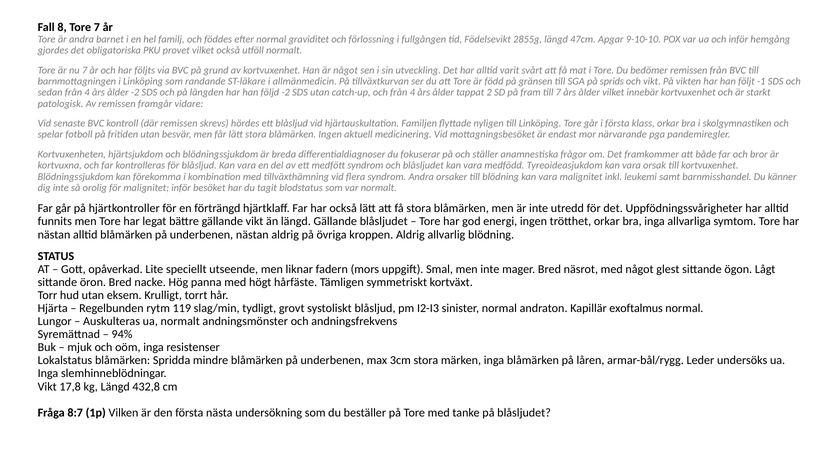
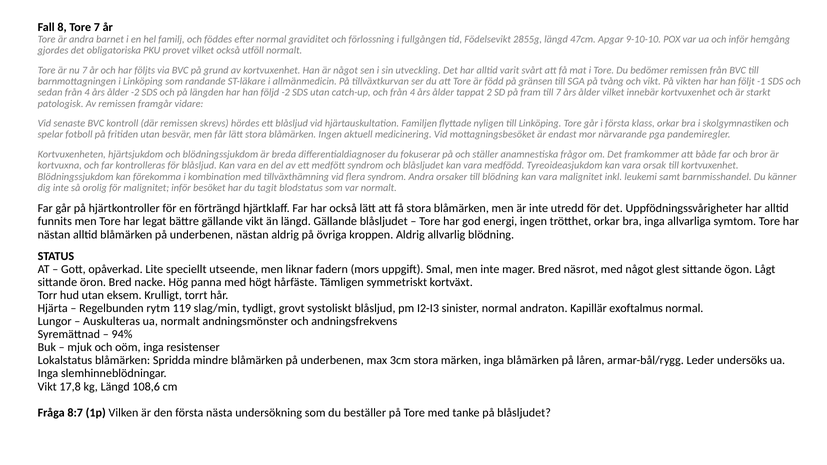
sprids: sprids -> tvång (612, 81)
432,8: 432,8 -> 108,6 (146, 387)
